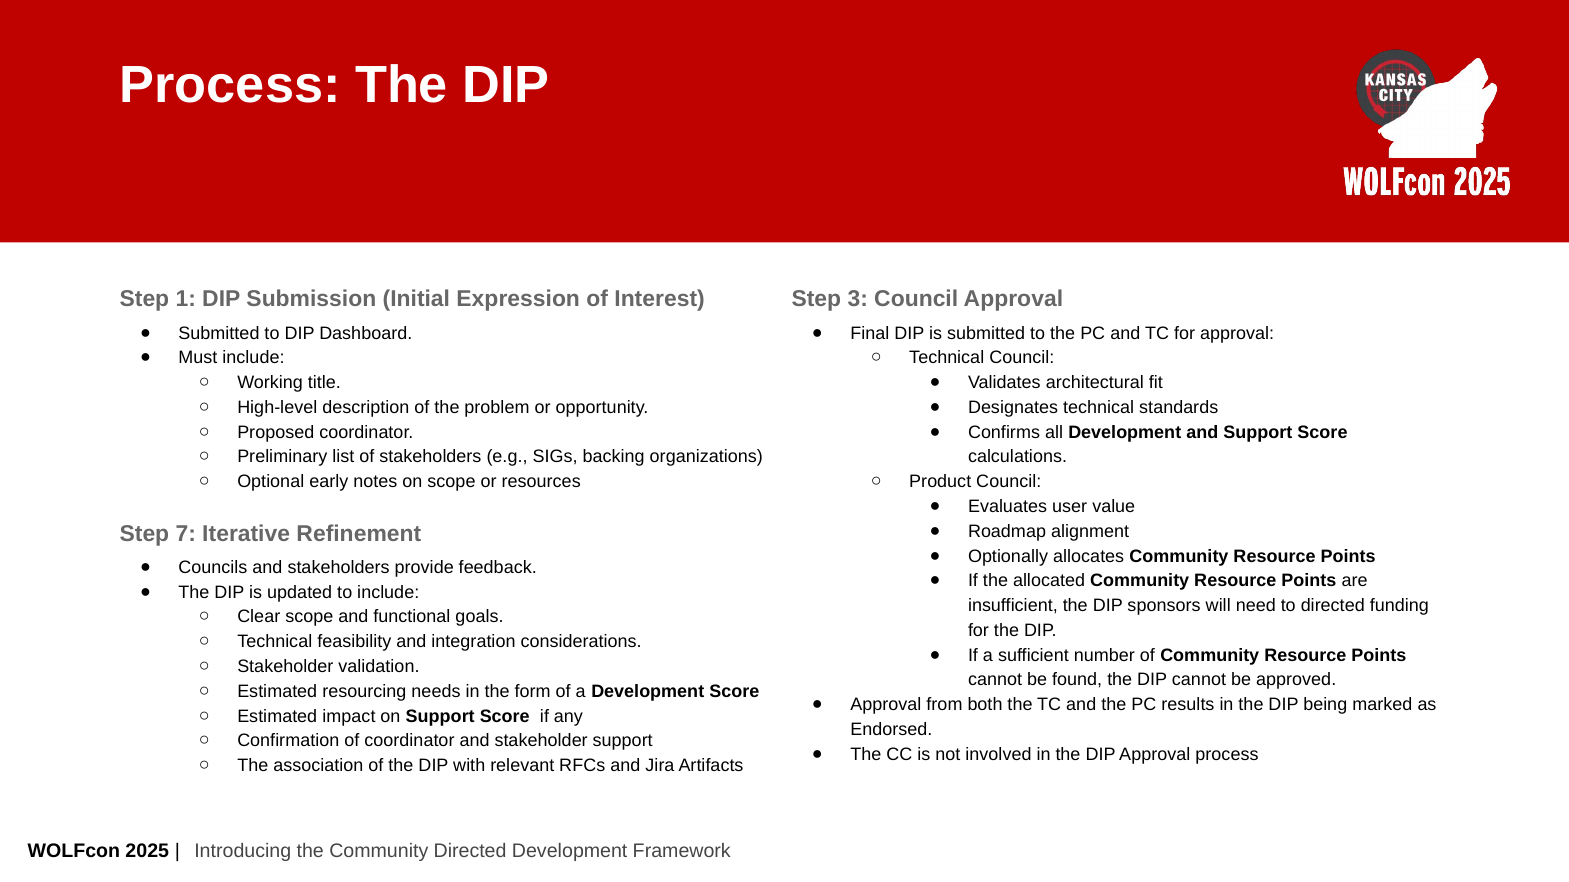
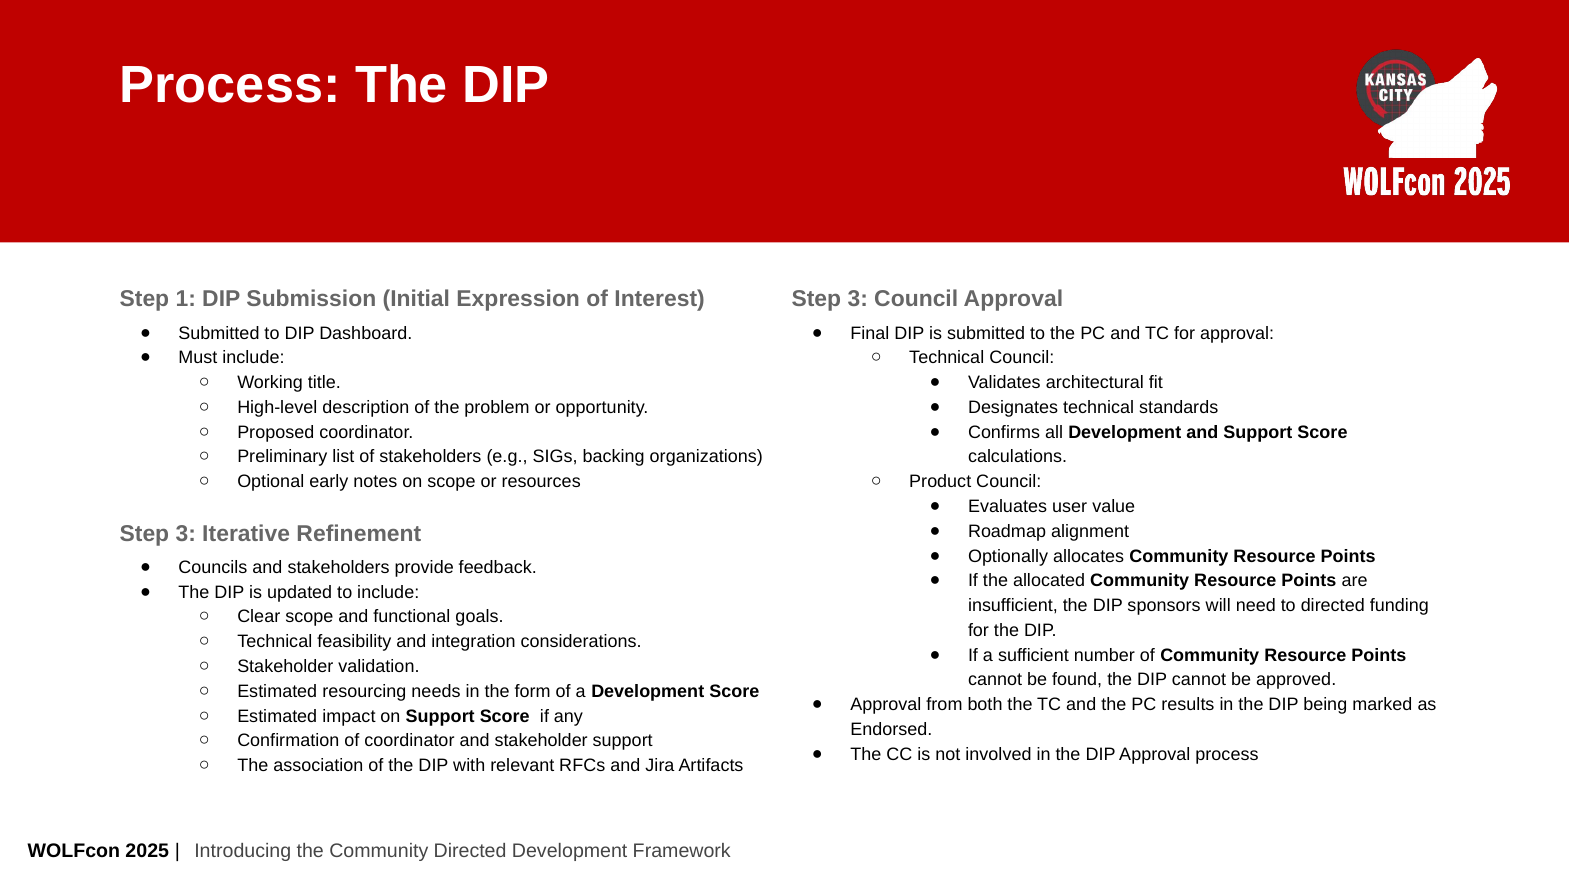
7: 7 -> 3 (186, 534)
